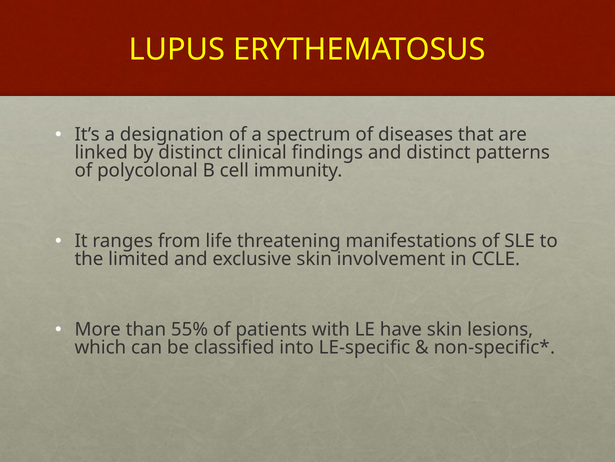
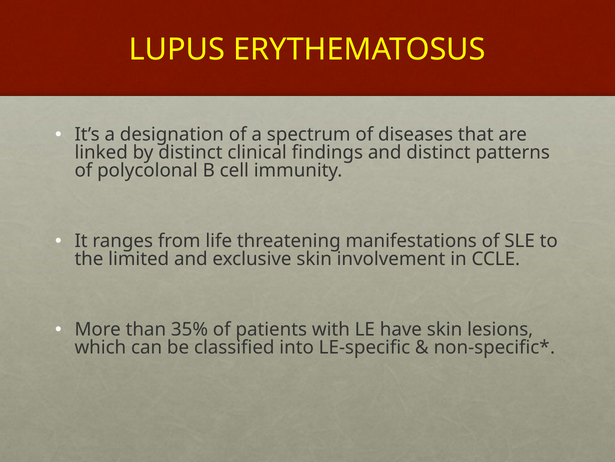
55%: 55% -> 35% (189, 329)
